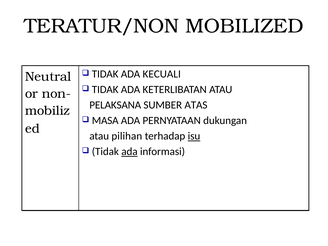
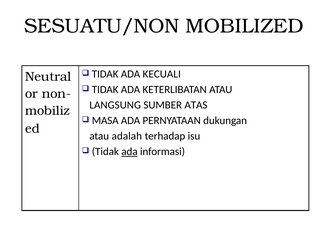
TERATUR/NON: TERATUR/NON -> SESUATU/NON (102, 26)
PELAKSANA: PELAKSANA -> LANGSUNG (115, 105)
pilihan: pilihan -> adalah (127, 136)
isu underline: present -> none (194, 136)
